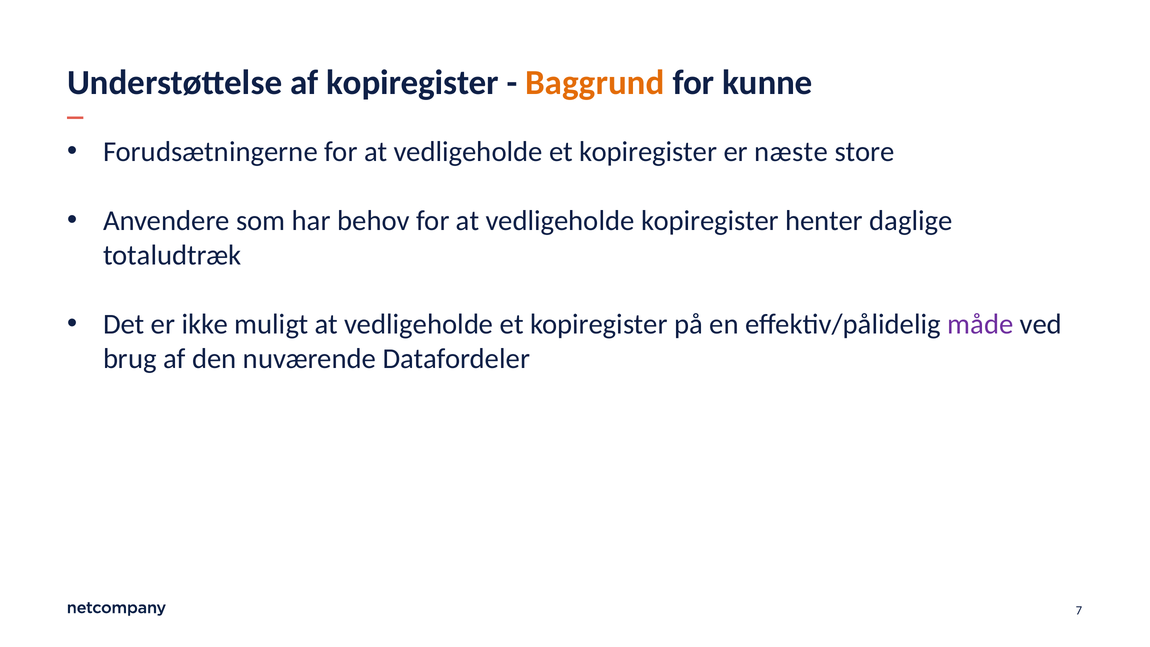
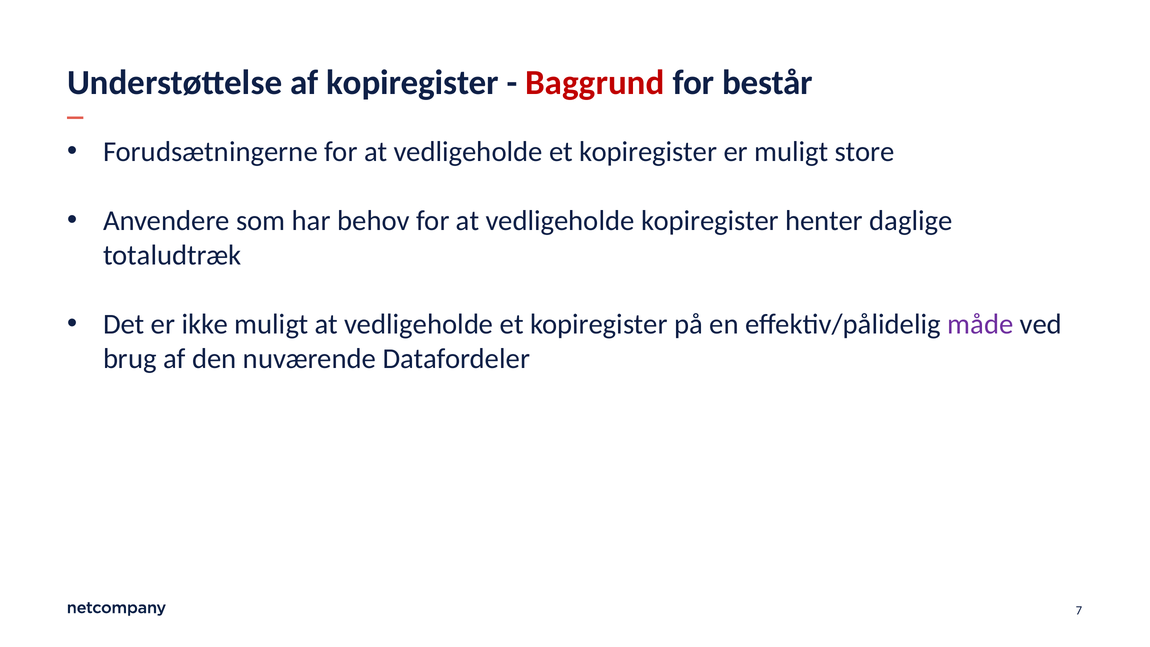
Baggrund colour: orange -> red (595, 83)
kunne: kunne -> består (768, 83)
er næste: næste -> muligt (791, 152)
